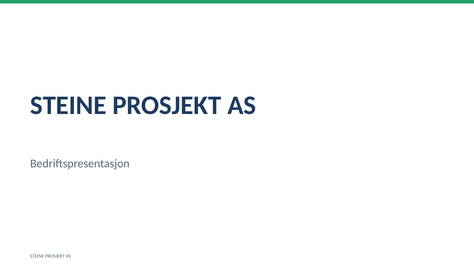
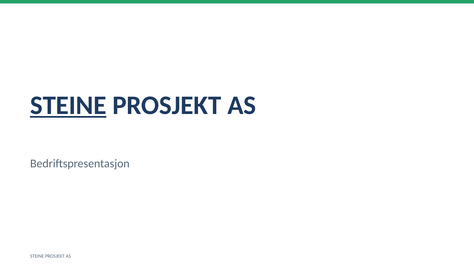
STEINE underline: none -> present (68, 105)
